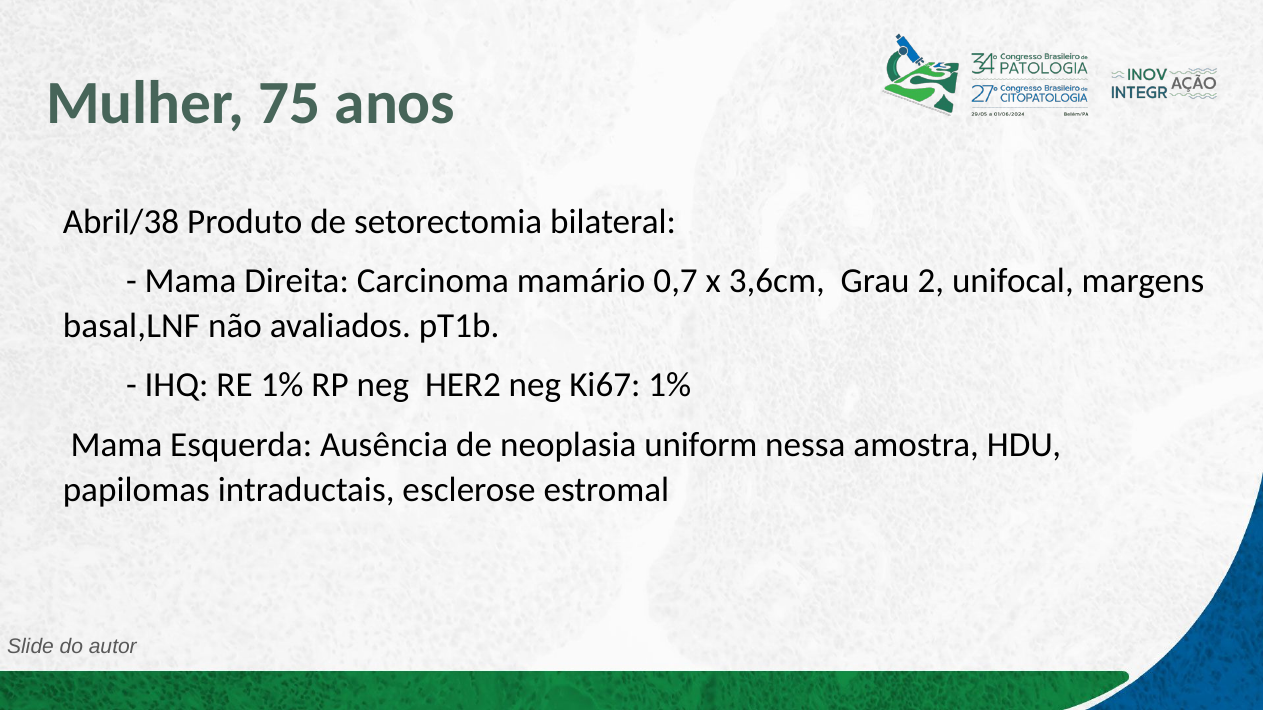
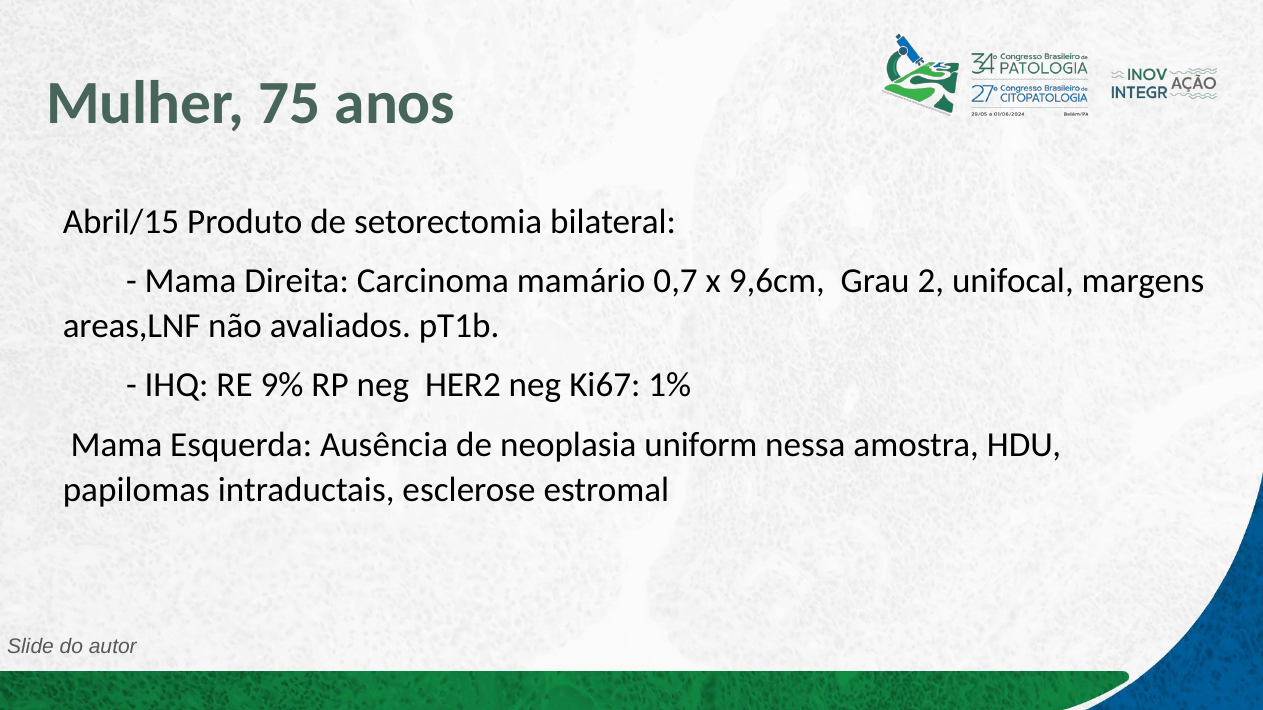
Abril/38: Abril/38 -> Abril/15 (121, 222)
3,6cm: 3,6cm -> 9,6cm (777, 282)
basal,LNF: basal,LNF -> areas,LNF (132, 327)
RE 1%: 1% -> 9% (282, 386)
